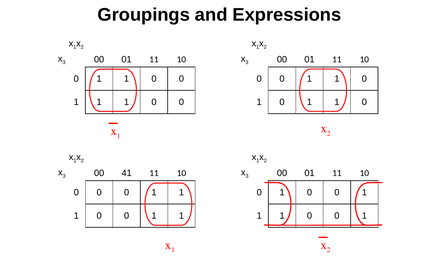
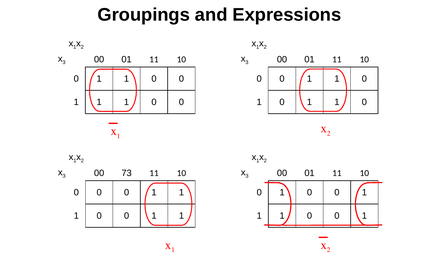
41: 41 -> 73 (127, 173)
